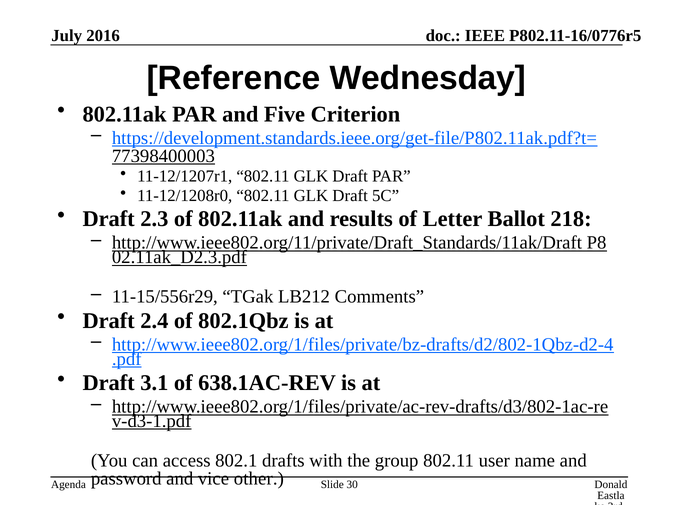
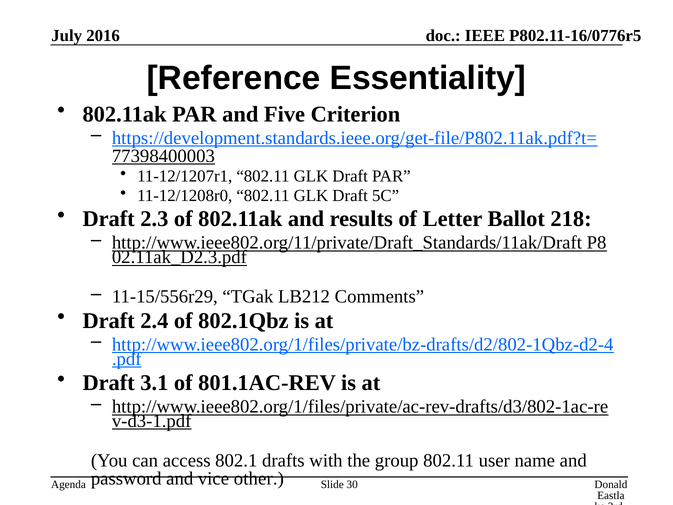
Wednesday: Wednesday -> Essentiality (428, 78)
638.1AC-REV: 638.1AC-REV -> 801.1AC-REV (267, 383)
